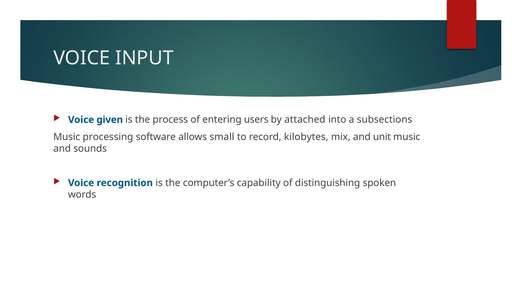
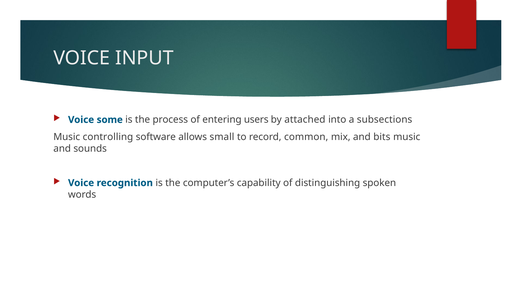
given: given -> some (110, 120)
processing: processing -> controlling (108, 137)
kilobytes: kilobytes -> common (306, 137)
unit: unit -> bits (382, 137)
